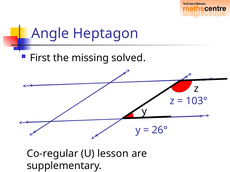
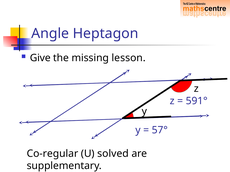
First: First -> Give (40, 58)
solved: solved -> lesson (129, 58)
103°: 103° -> 591° (197, 101)
26°: 26° -> 57° (160, 130)
lesson: lesson -> solved (113, 154)
